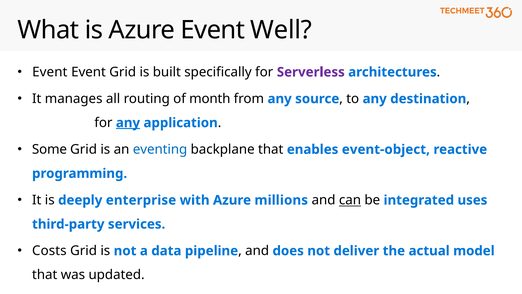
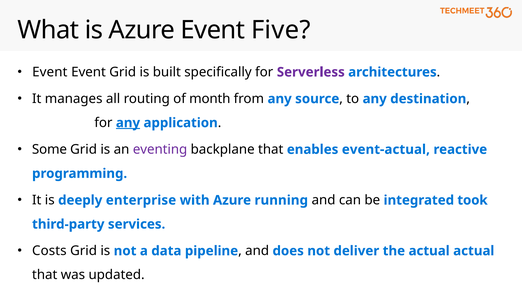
Well: Well -> Five (281, 30)
eventing colour: blue -> purple (160, 149)
event-object: event-object -> event-actual (386, 149)
millions: millions -> running (281, 200)
can underline: present -> none (350, 200)
uses: uses -> took (472, 200)
actual model: model -> actual (474, 251)
